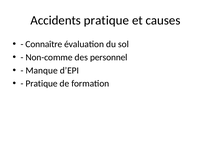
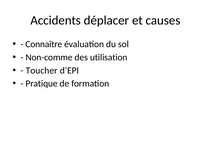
Accidents pratique: pratique -> déplacer (106, 20)
personnel: personnel -> utilisation (109, 57)
Manque: Manque -> Toucher (42, 71)
